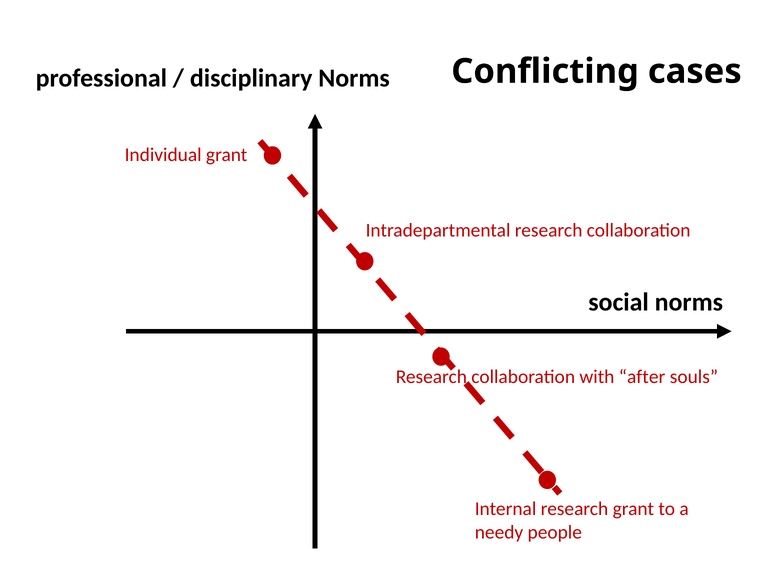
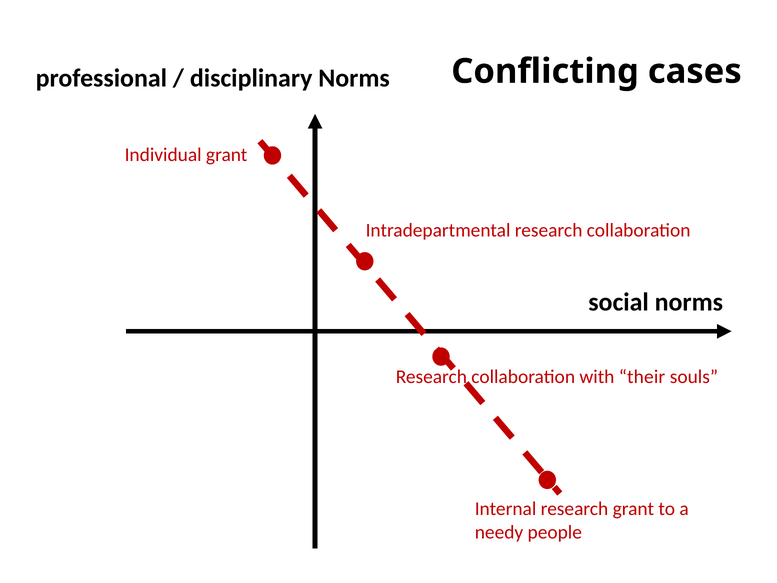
after: after -> their (642, 377)
